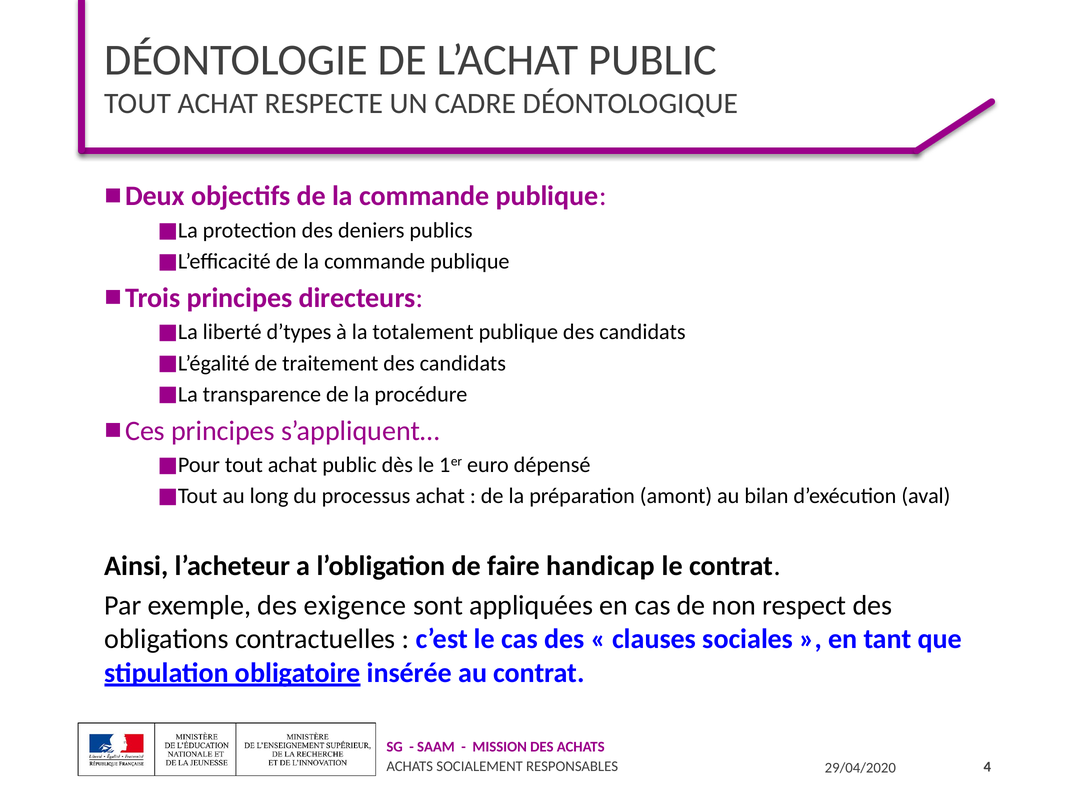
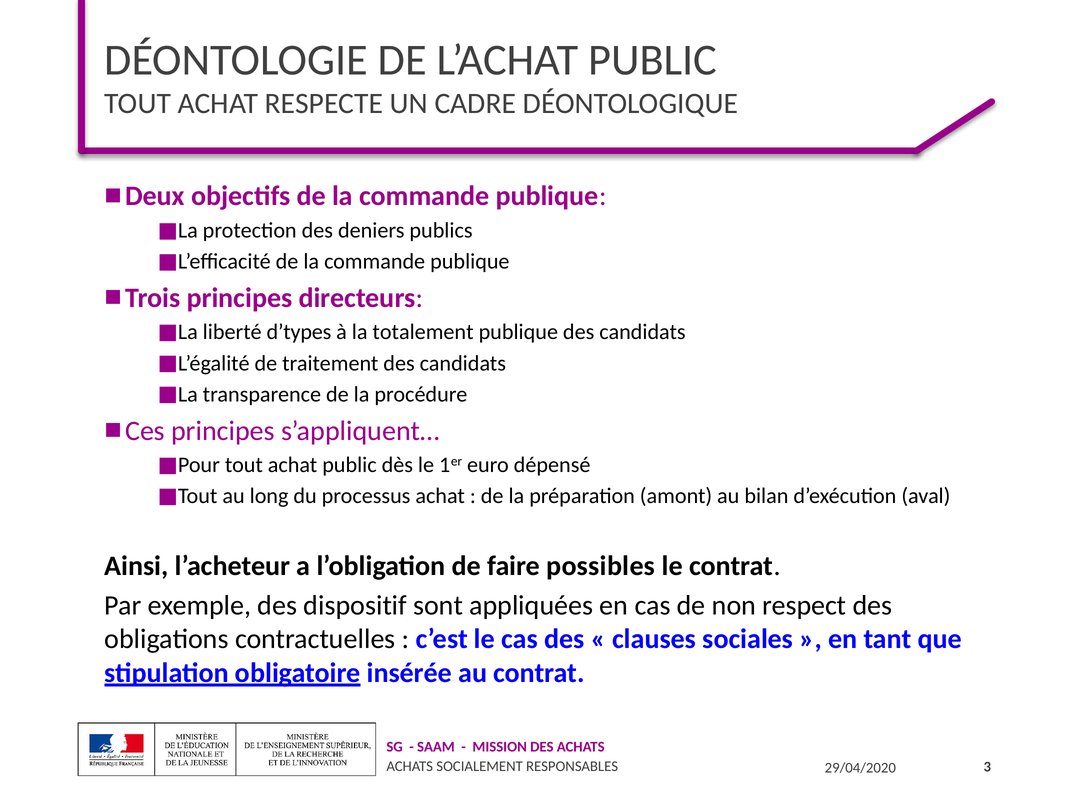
handicap: handicap -> possibles (601, 566)
exigence: exigence -> dispositif (355, 605)
4: 4 -> 3 (987, 767)
